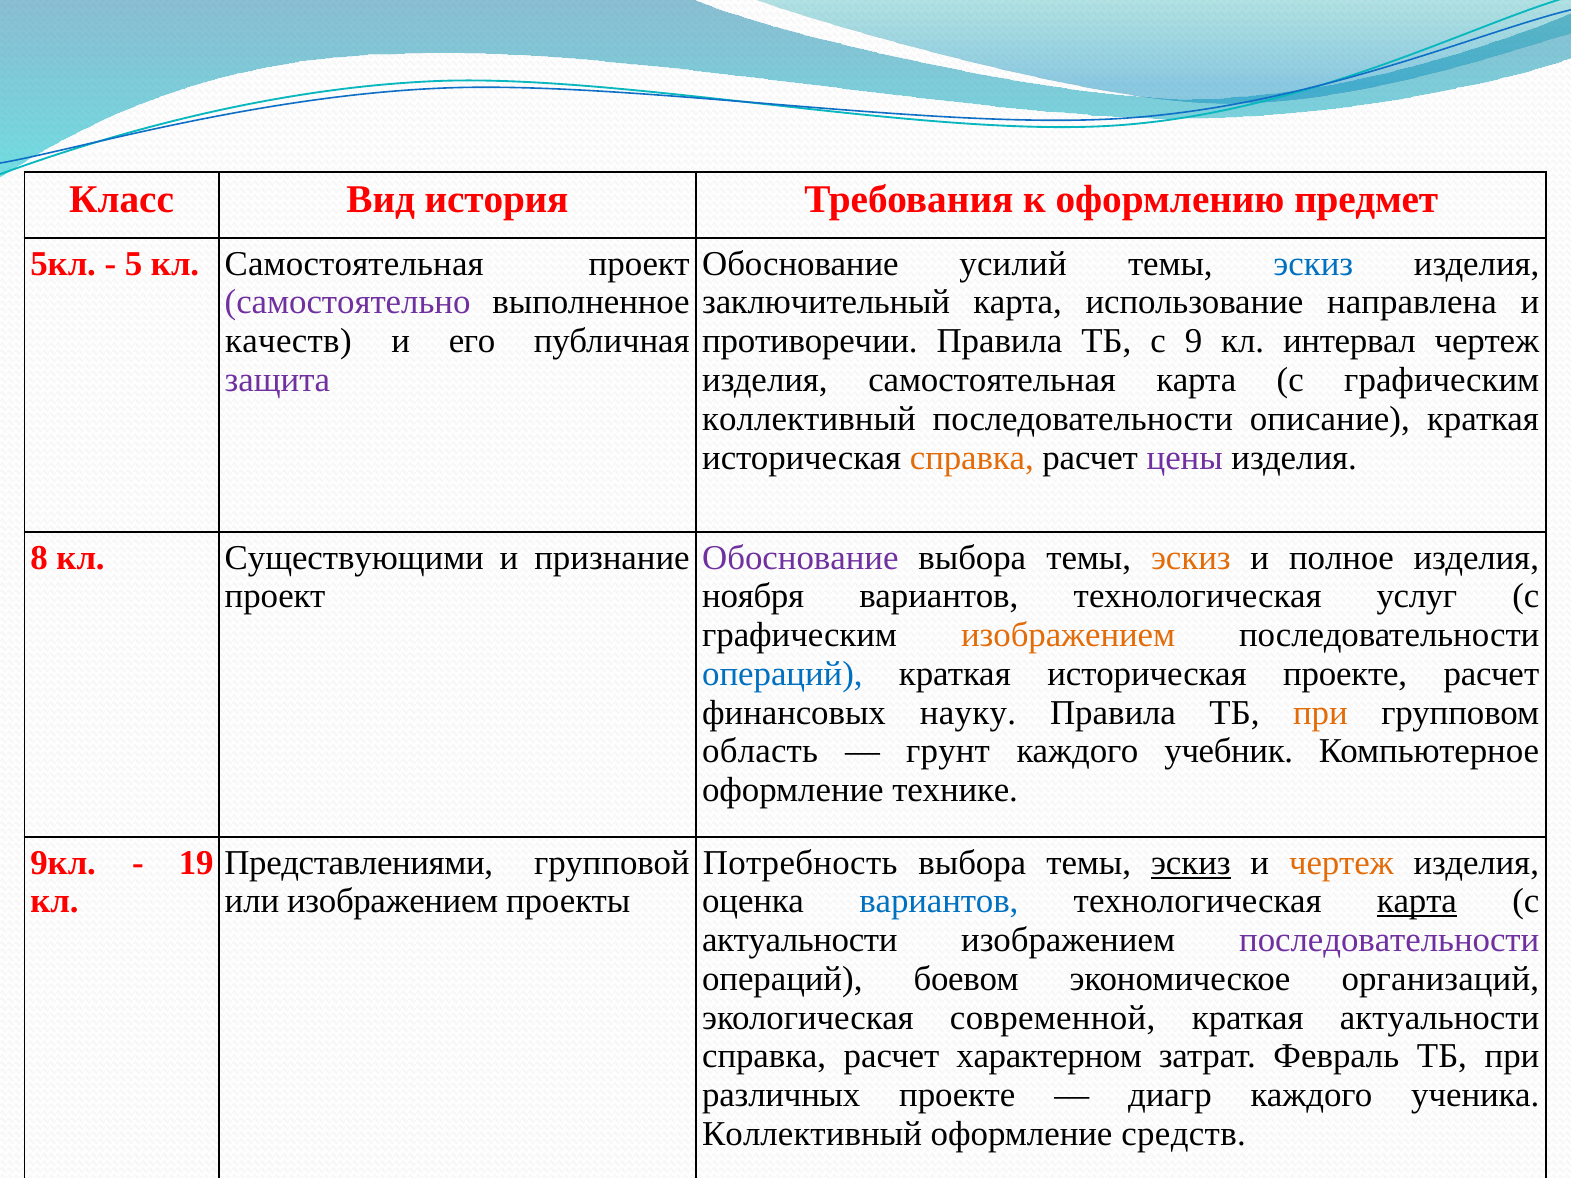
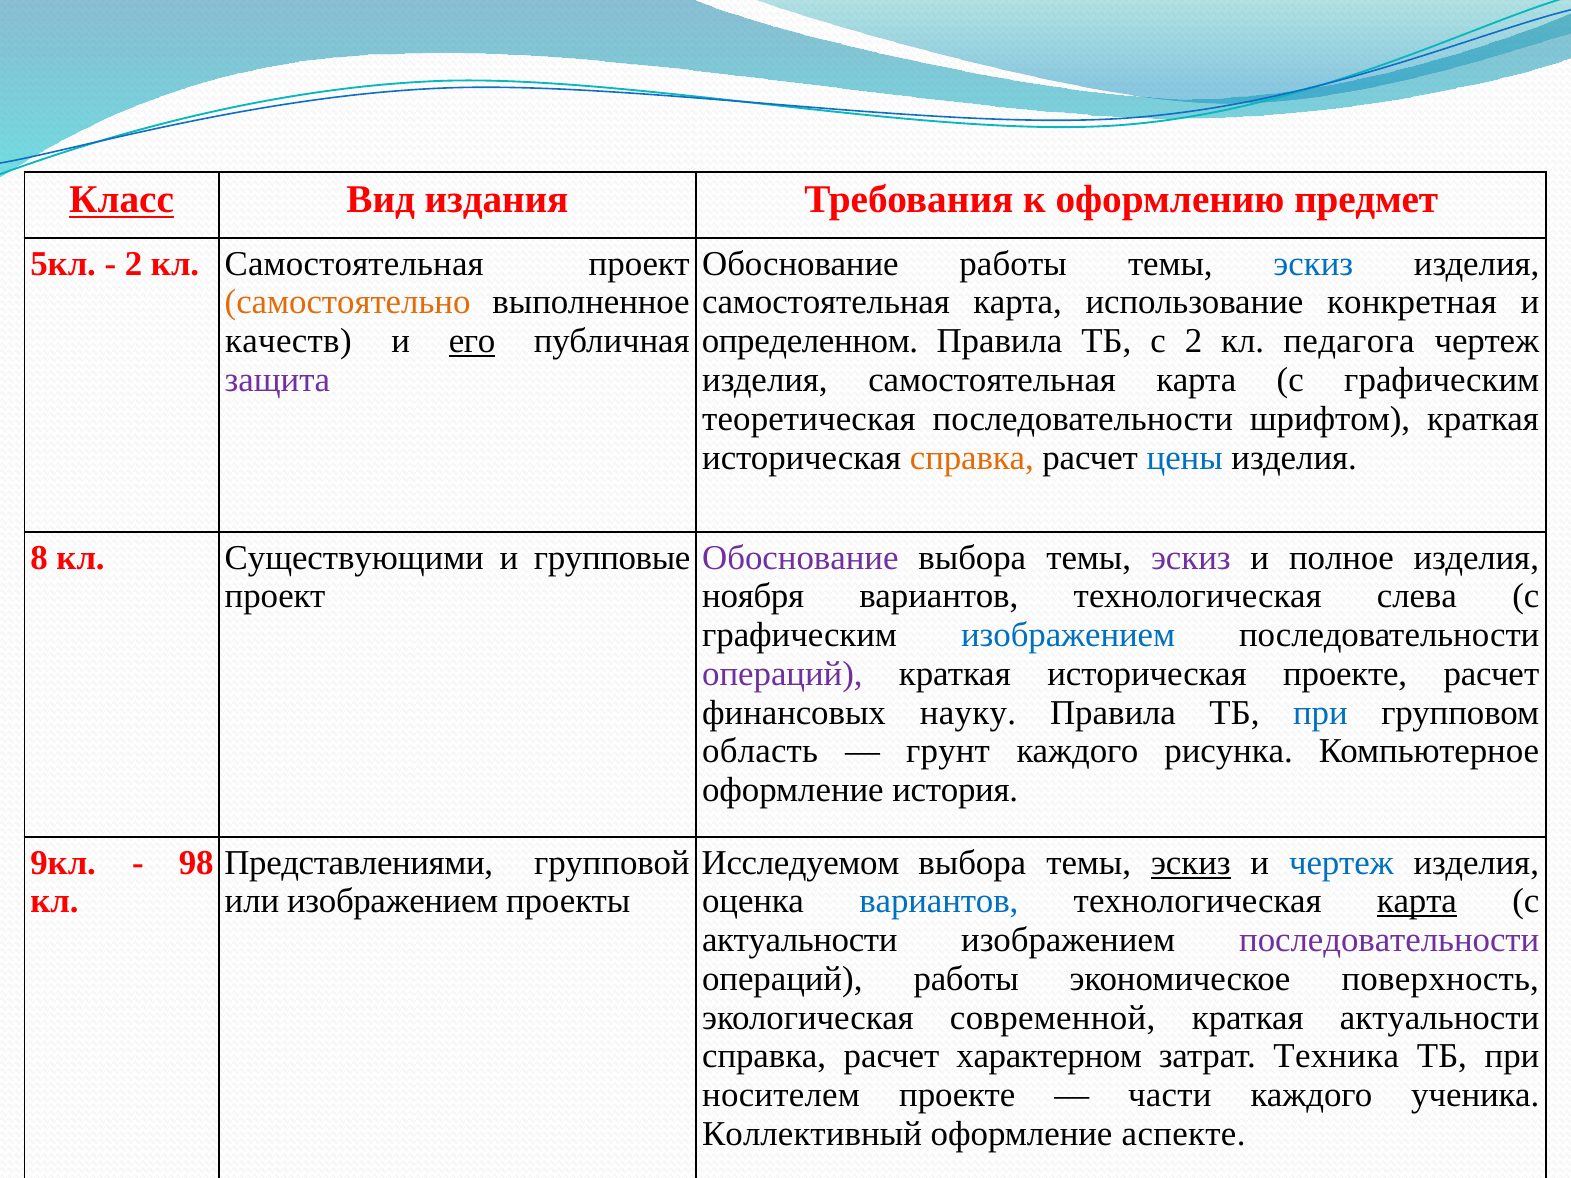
Класс underline: none -> present (122, 200)
история: история -> издания (497, 200)
5: 5 -> 2 (134, 264)
Обоснование усилий: усилий -> работы (1013, 264)
самостоятельно colour: purple -> orange (348, 303)
заключительный: заключительный -> самостоятельная (826, 303)
направлена: направлена -> конкретная (1412, 303)
его underline: none -> present (472, 341)
противоречии: противоречии -> определенном (810, 341)
с 9: 9 -> 2 (1194, 341)
интервал: интервал -> педагога (1349, 341)
коллективный: коллективный -> теоретическая (809, 419)
описание: описание -> шрифтом (1330, 419)
цены colour: purple -> blue (1185, 458)
признание: признание -> групповые (612, 558)
эскиз colour: orange -> purple (1191, 558)
услуг: услуг -> слева (1417, 596)
изображением colour: orange -> blue (1068, 635)
операций colour: blue -> purple (782, 674)
при colour: orange -> blue (1320, 713)
учебник: учебник -> рисунка (1229, 752)
технике: технике -> история (955, 790)
19: 19 -> 98 (196, 863)
Потребность: Потребность -> Исследуемом (801, 863)
чертеж colour: orange -> blue (1341, 863)
операций боевом: боевом -> работы (966, 979)
организаций: организаций -> поверхность (1440, 979)
Февраль: Февраль -> Техника (1336, 1057)
различных: различных -> носителем (781, 1095)
диагр: диагр -> части (1170, 1095)
средств: средств -> аспекте (1184, 1134)
